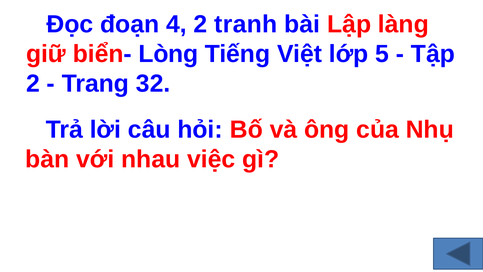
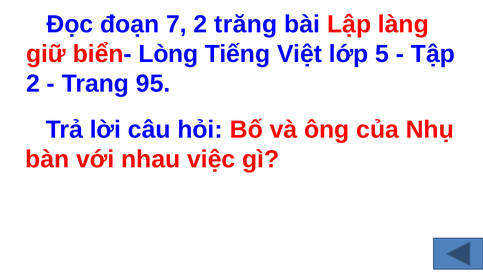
4: 4 -> 7 (176, 24)
tranh: tranh -> trăng (246, 24)
32: 32 -> 95 (153, 84)
